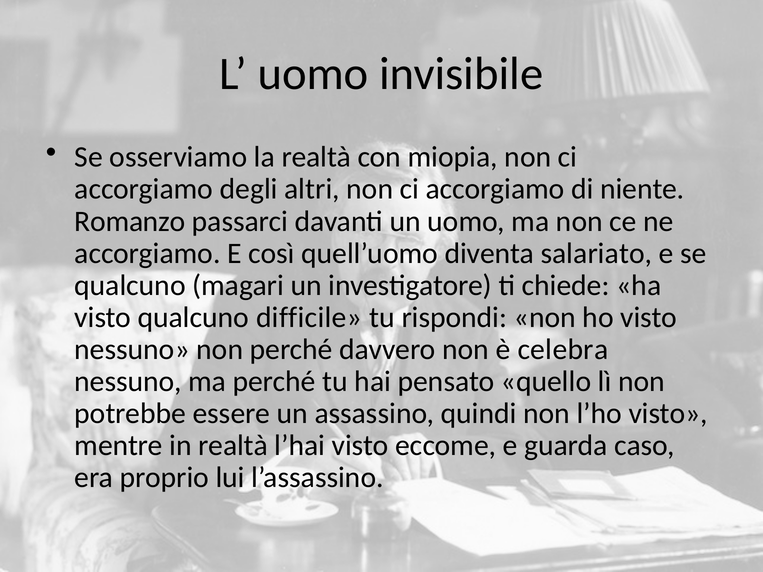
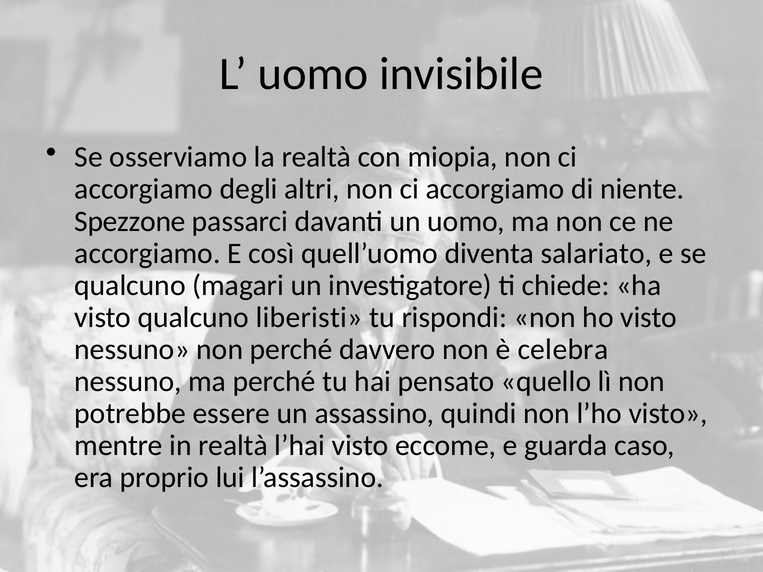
Romanzo: Romanzo -> Spezzone (130, 221)
difficile: difficile -> liberisti (309, 317)
